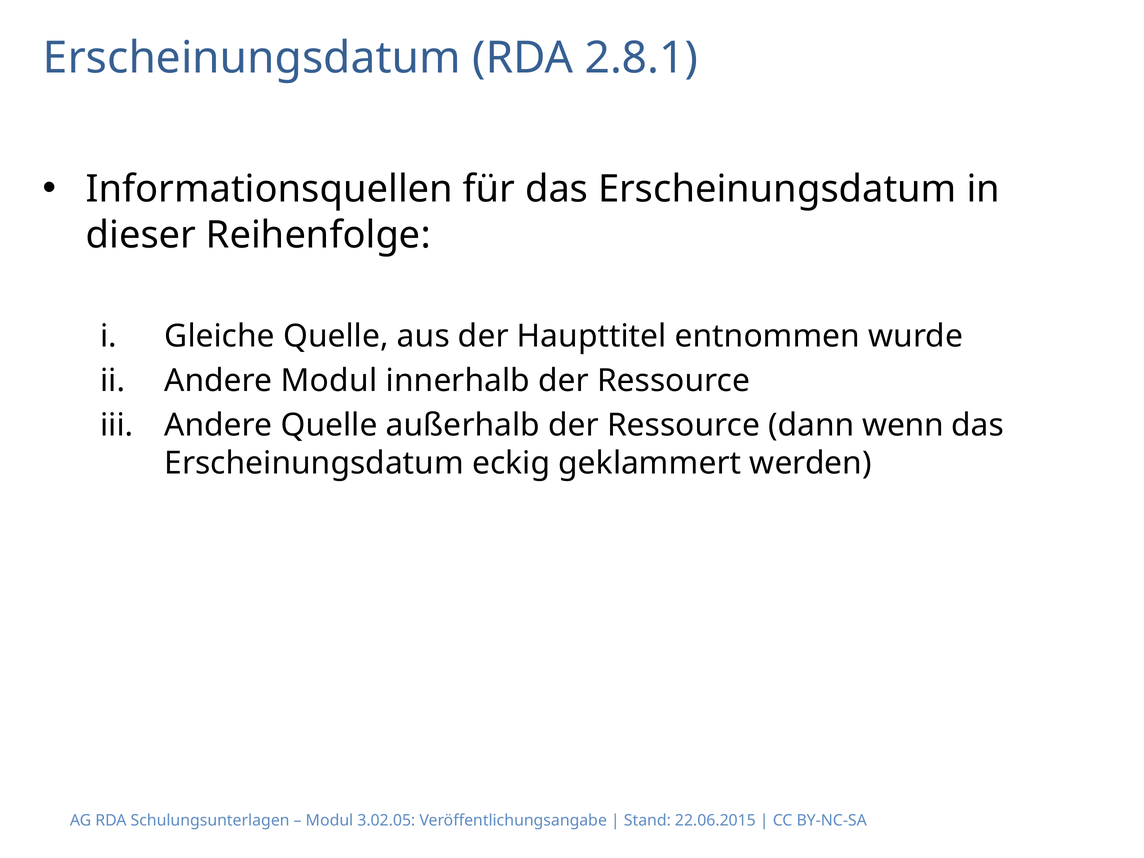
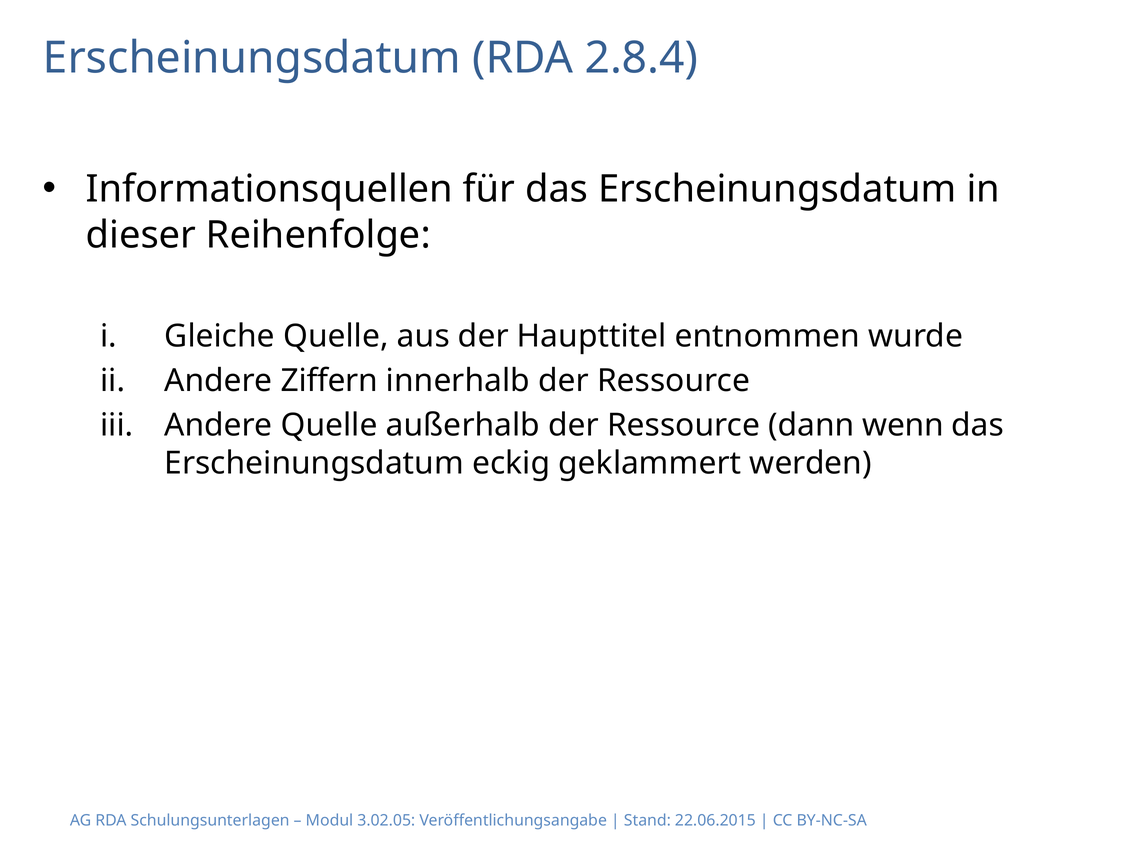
2.8.1: 2.8.1 -> 2.8.4 (641, 58)
Andere Modul: Modul -> Ziffern (329, 381)
